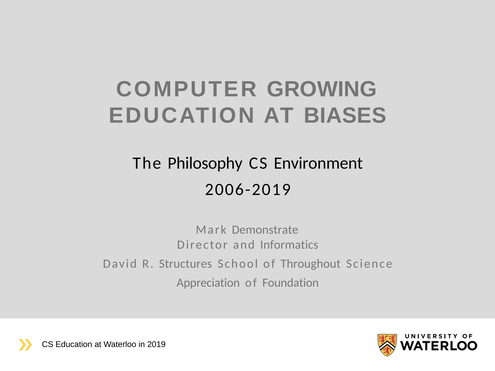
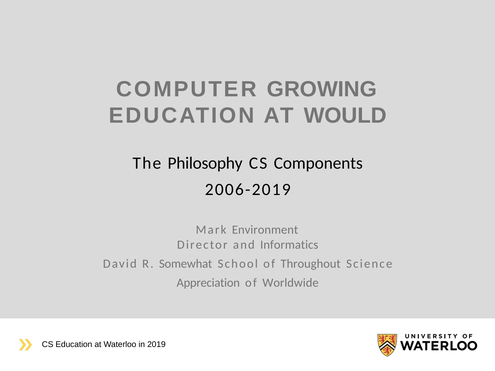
BIASES: BIASES -> WOULD (345, 116)
Environment: Environment -> Components (318, 163)
Demonstrate: Demonstrate -> Environment (265, 230)
Structures: Structures -> Somewhat (186, 264)
Foundation: Foundation -> Worldwide (290, 283)
